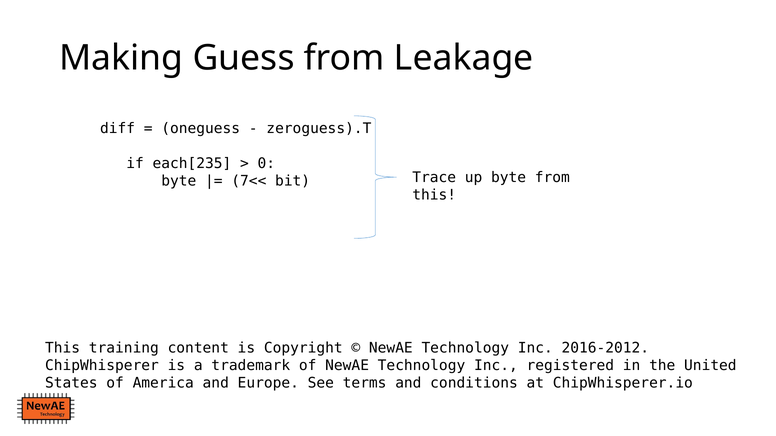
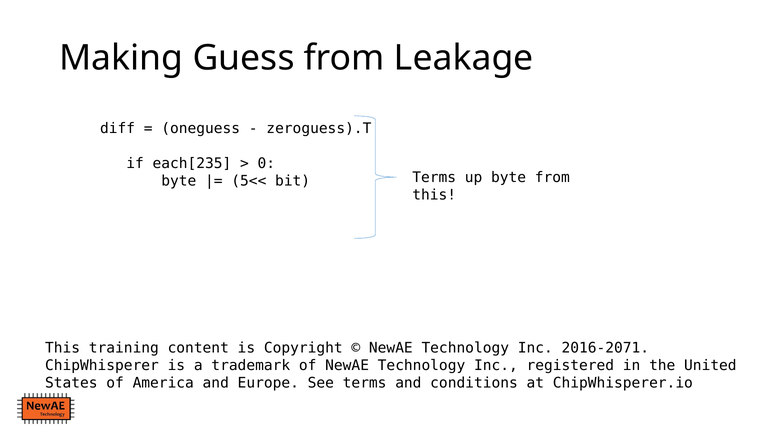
7<<: 7<< -> 5<< (249, 181)
bit Trace: Trace -> Terms (434, 178)
2016-2012: 2016-2012 -> 2016-2071 (605, 348)
